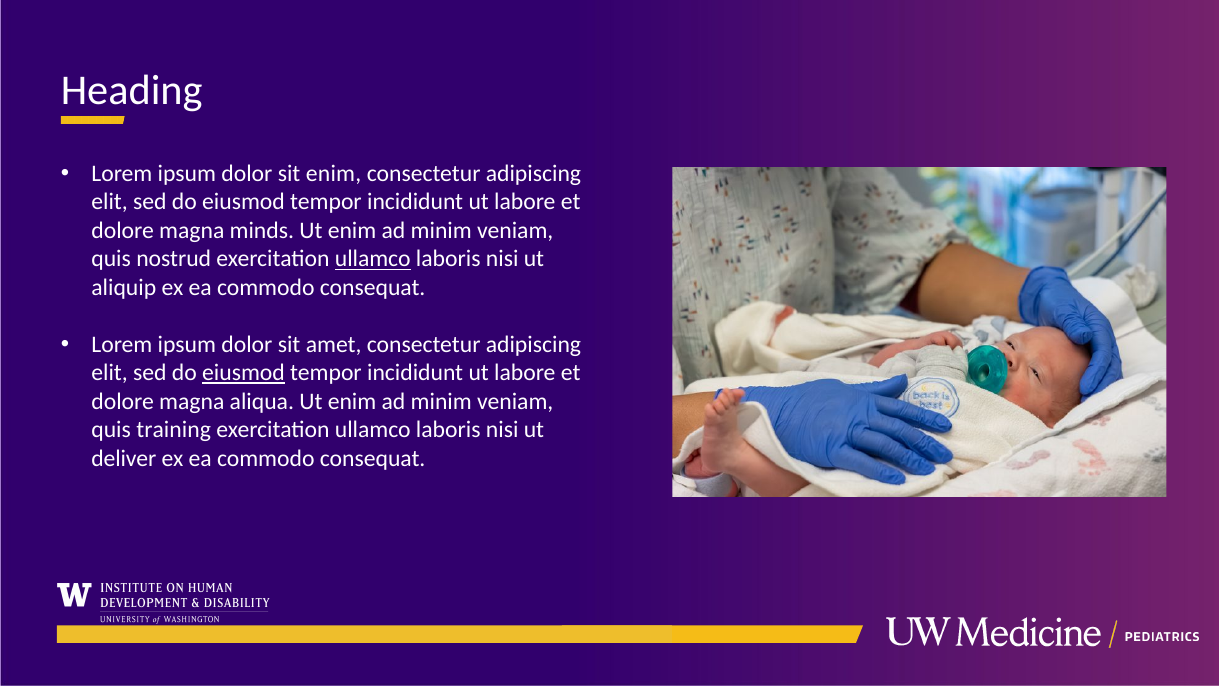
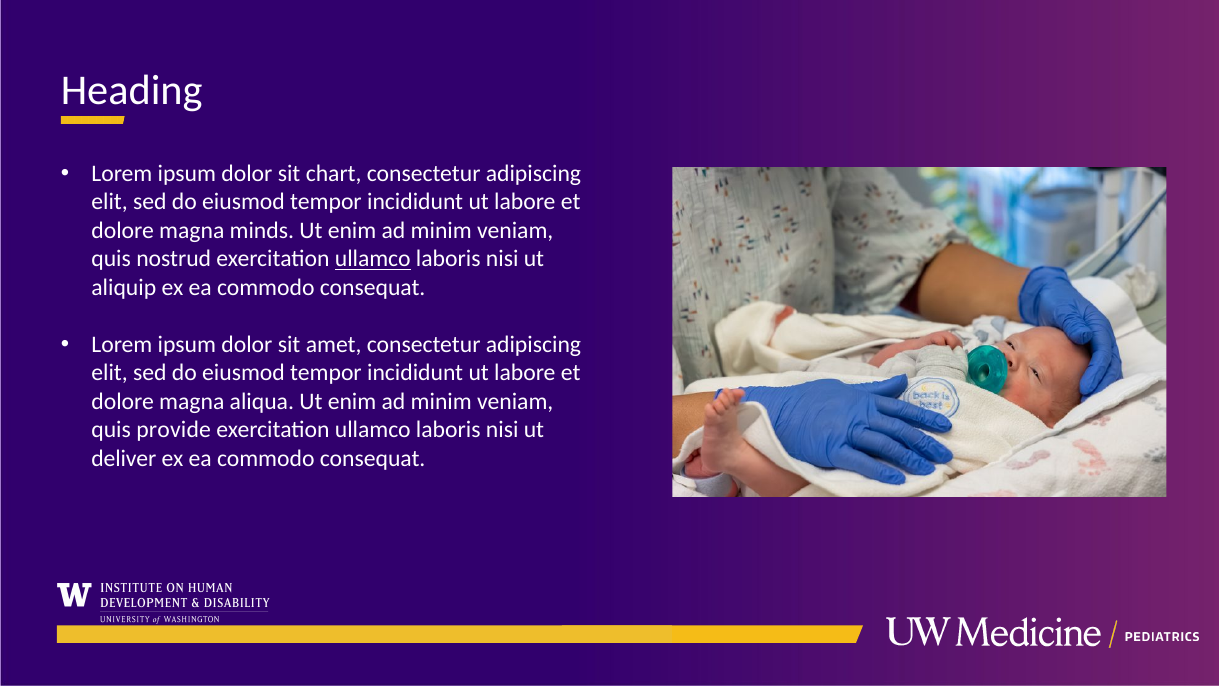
sit enim: enim -> chart (334, 174)
eiusmod underline: present -> none (244, 373)
training: training -> provide (174, 430)
